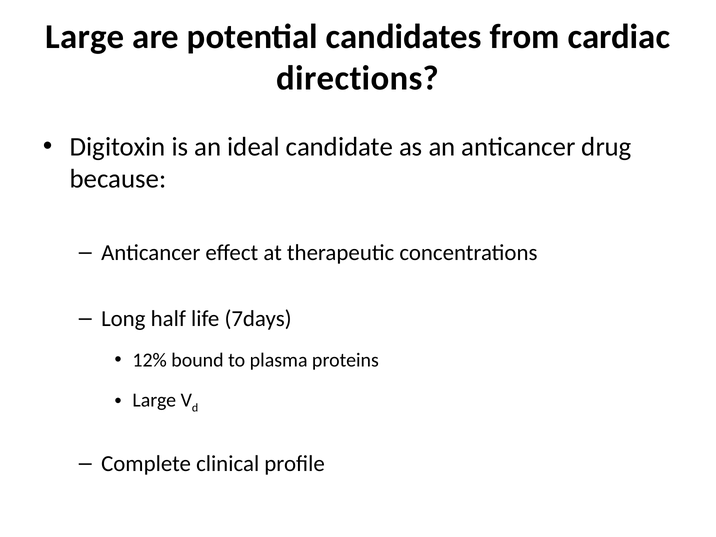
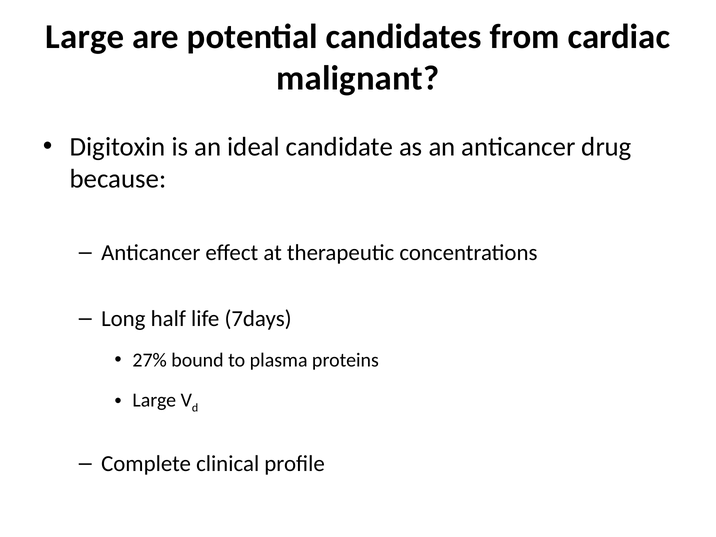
directions: directions -> malignant (358, 78)
12%: 12% -> 27% (150, 360)
